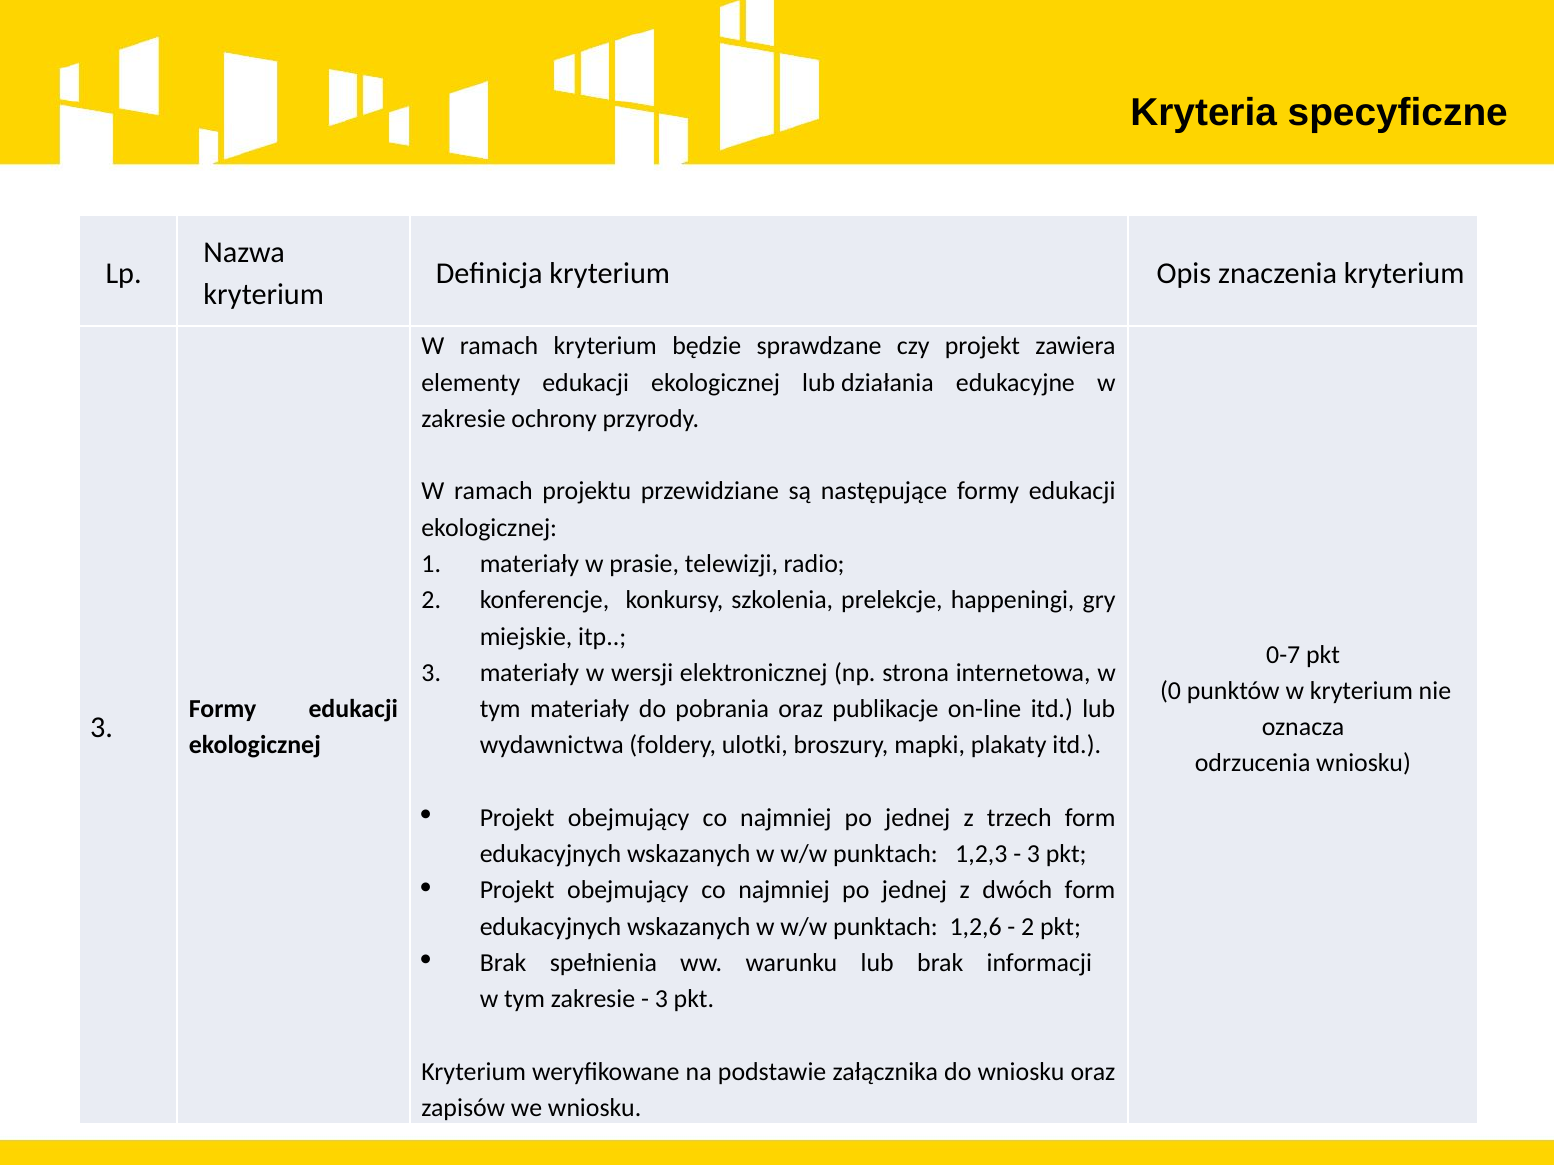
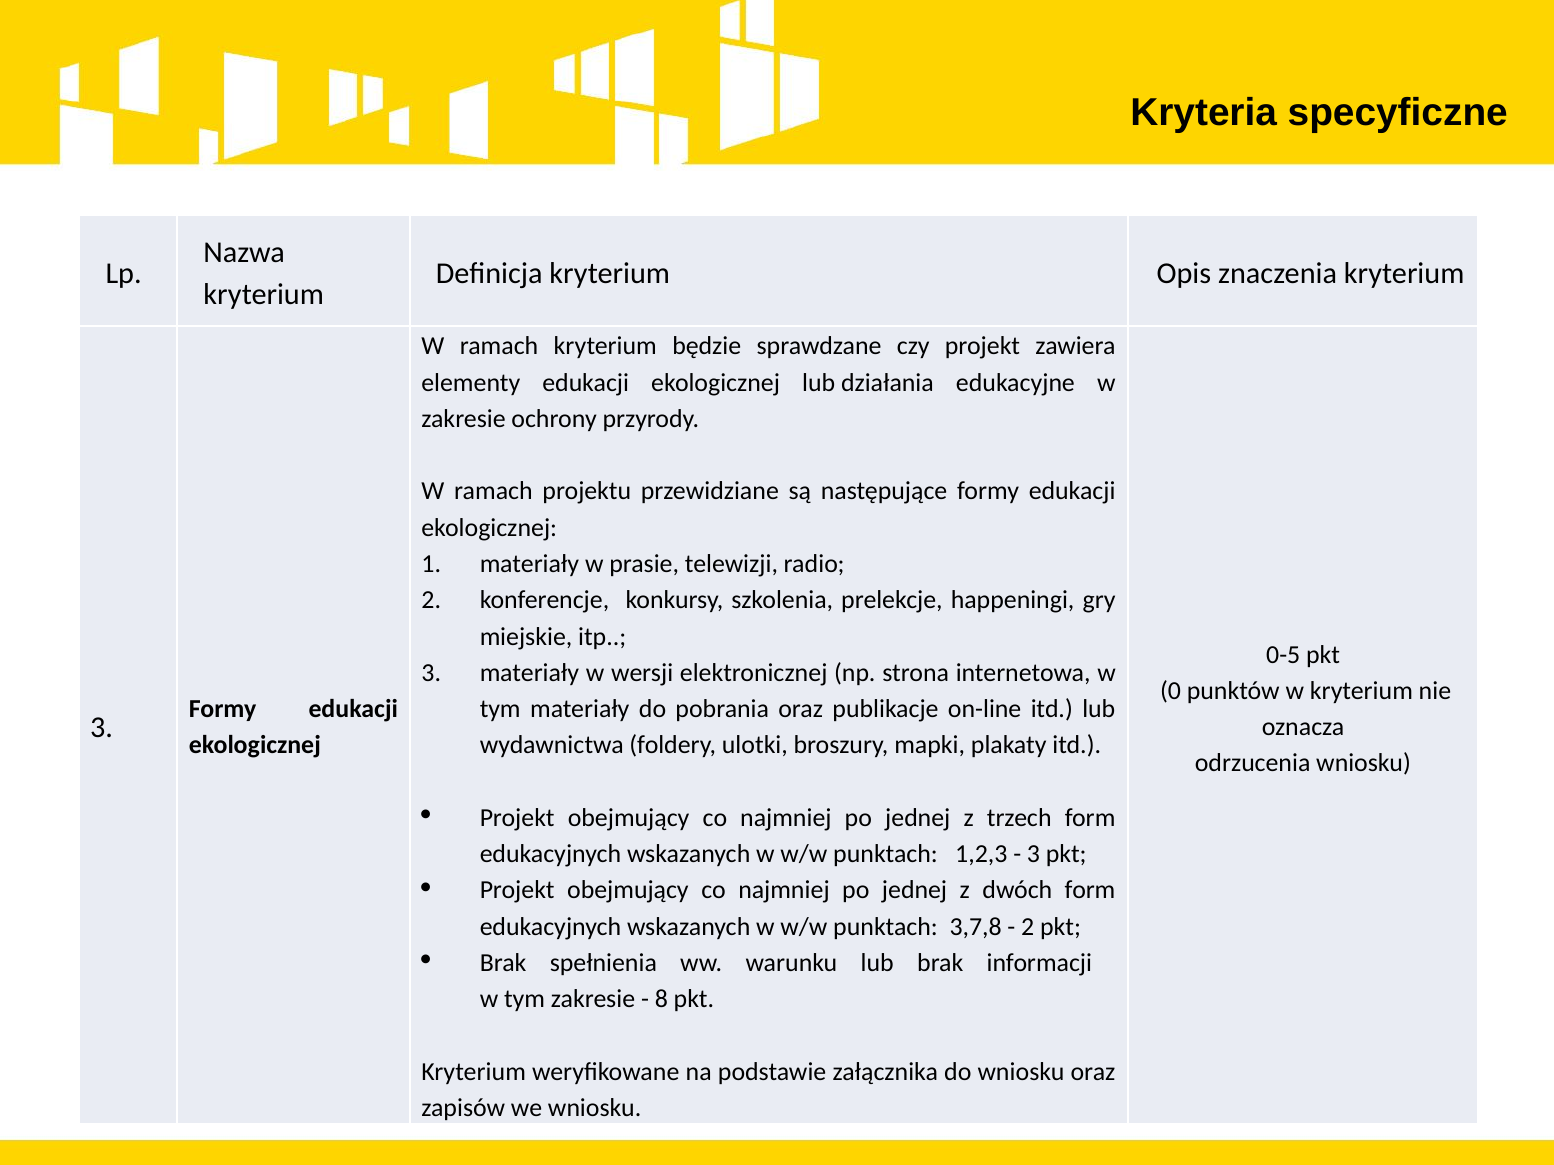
0-7: 0-7 -> 0-5 (1283, 655)
1,2,6: 1,2,6 -> 3,7,8 (976, 927)
3: 3 -> 8 (661, 1000)
